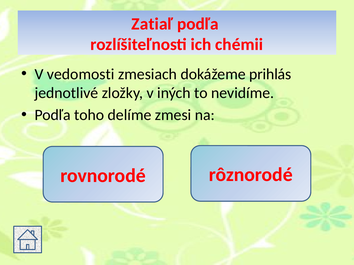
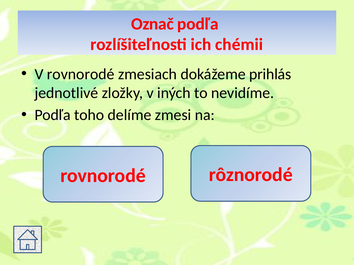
Zatiaľ: Zatiaľ -> Označ (152, 24)
V vedomosti: vedomosti -> rovnorodé (81, 74)
